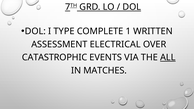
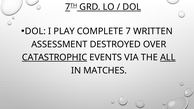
TYPE: TYPE -> PLAY (64, 31)
1: 1 -> 7 (128, 31)
ELECTRICAL: ELECTRICAL -> DESTROYED (115, 44)
CATASTROPHIC underline: none -> present (55, 57)
